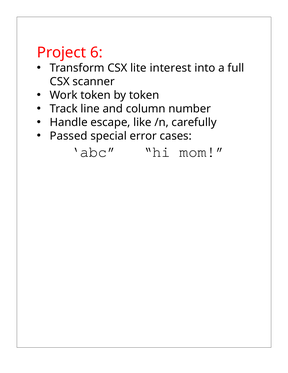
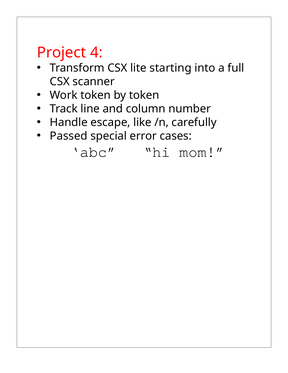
6: 6 -> 4 (96, 52)
interest: interest -> starting (171, 68)
